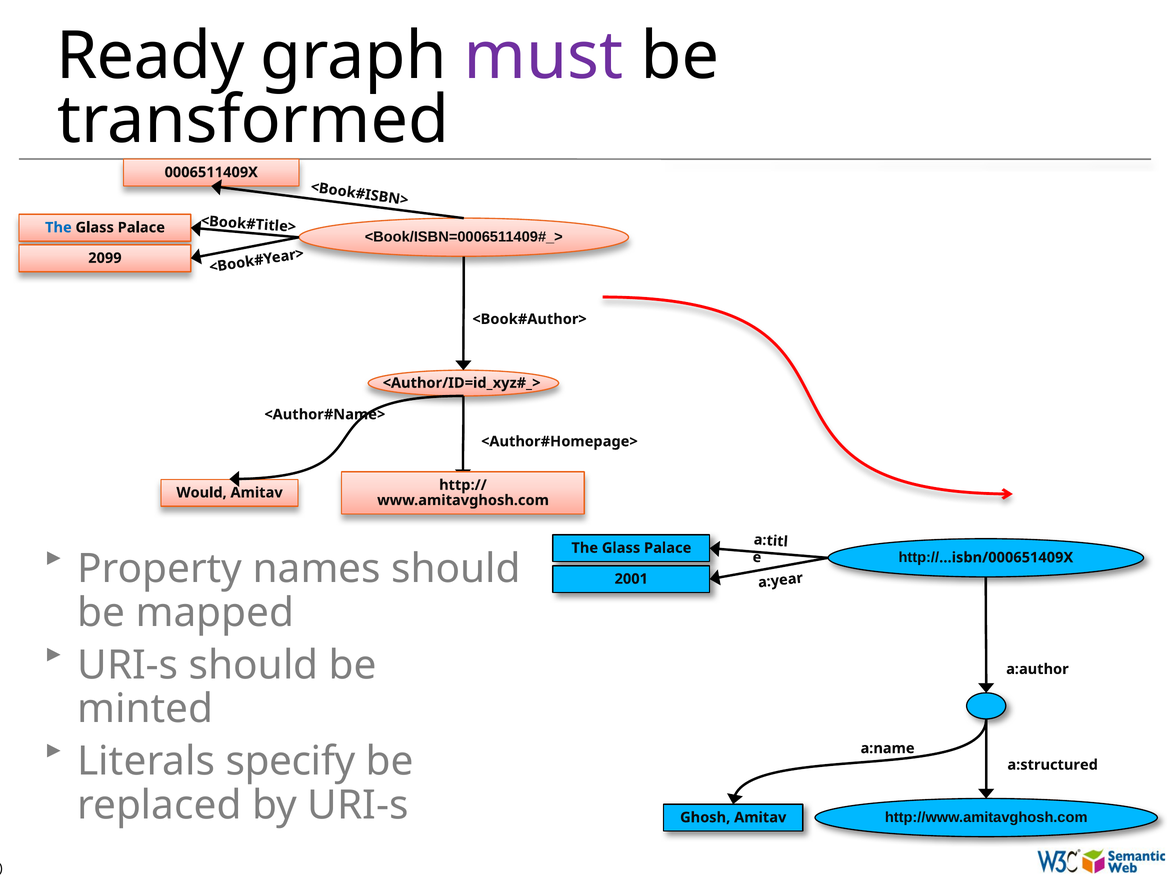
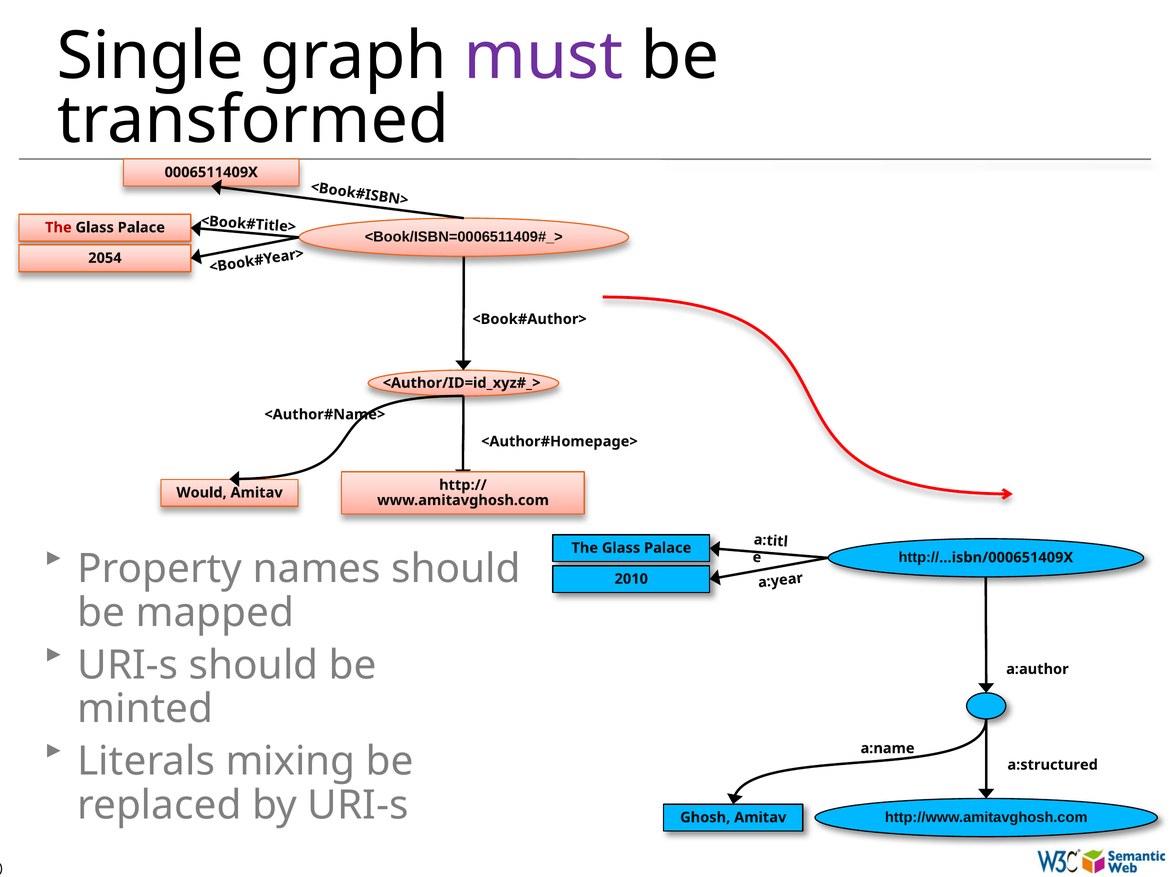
Ready: Ready -> Single (150, 56)
The colour: blue -> red (58, 228)
2099: 2099 -> 2054 (105, 258)
2001: 2001 -> 2010 (631, 579)
specify: specify -> mixing (290, 762)
